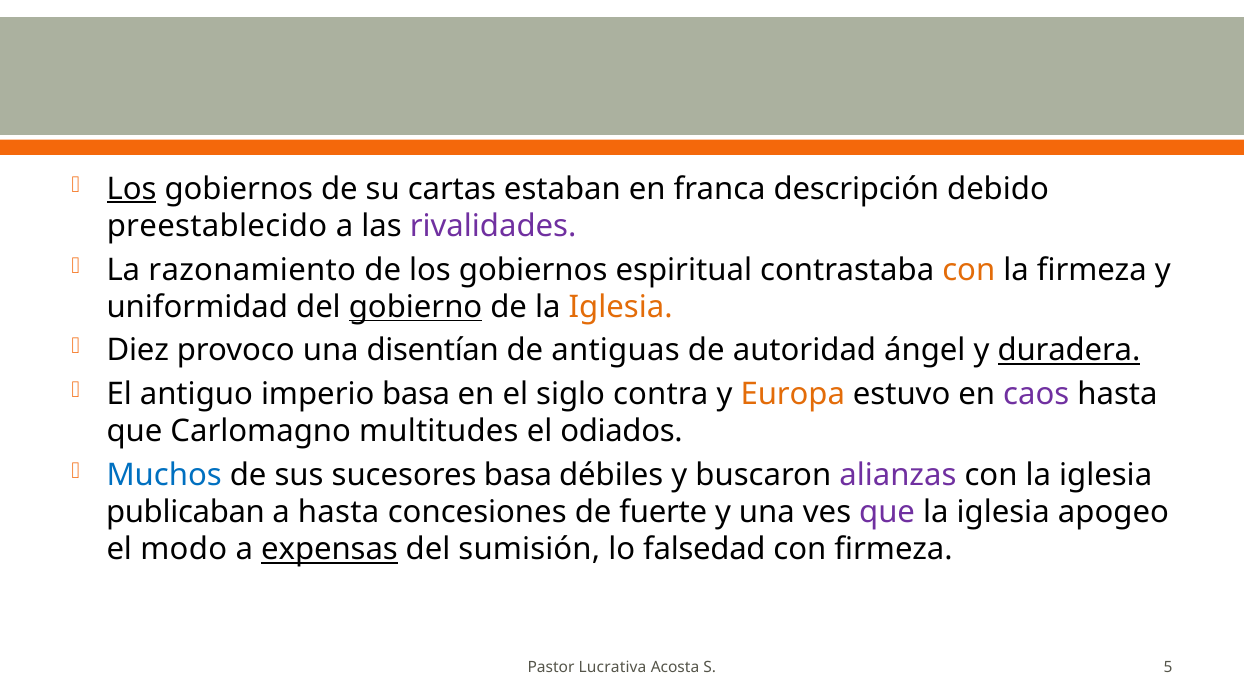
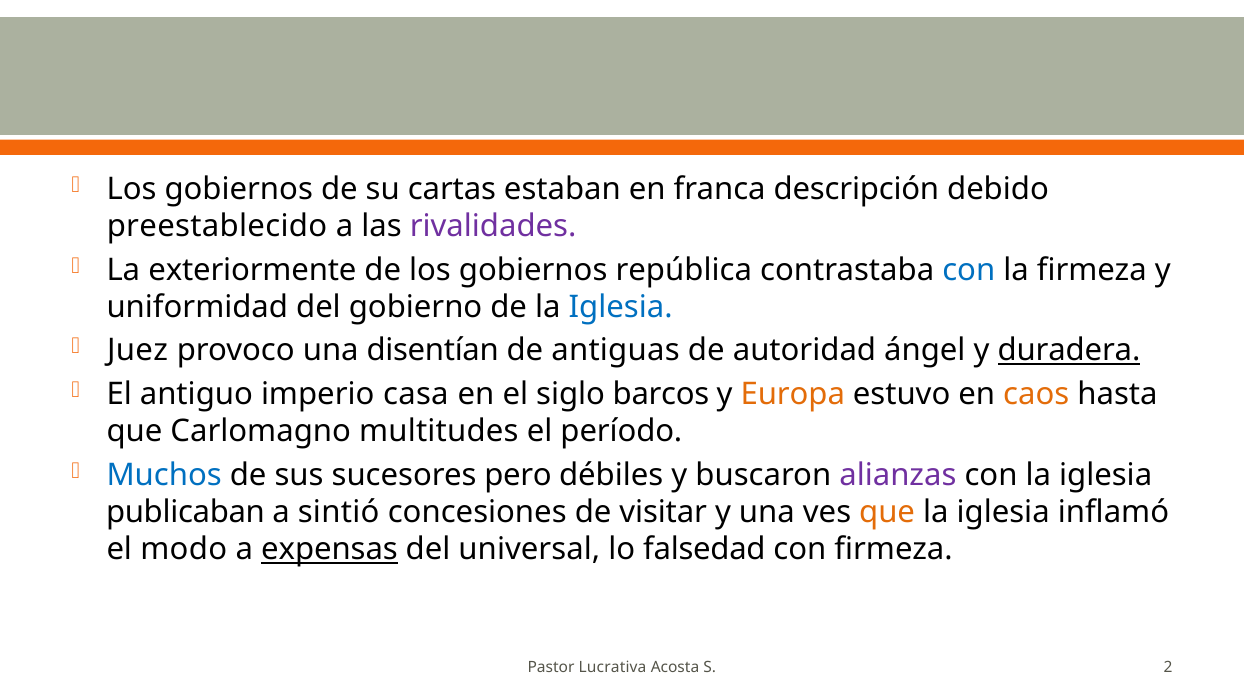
Los underline: present -> none (131, 189)
razonamiento: razonamiento -> exteriormente (252, 270)
espiritual: espiritual -> república (684, 270)
con colour: orange -> blue (969, 270)
gobierno underline: present -> none (416, 307)
Iglesia colour: orange -> blue (621, 307)
Diez: Diez -> Juez (137, 350)
imperio basa: basa -> casa (416, 394)
contra: contra -> barcos (661, 394)
caos colour: purple -> orange (1036, 394)
odiados: odiados -> período (621, 431)
sucesores basa: basa -> pero (518, 475)
a hasta: hasta -> sintió (339, 512)
fuerte: fuerte -> visitar (663, 512)
que colour: purple -> orange (887, 512)
apogeo: apogeo -> inflamó (1113, 512)
sumisión: sumisión -> universal (529, 549)
5: 5 -> 2 (1168, 667)
